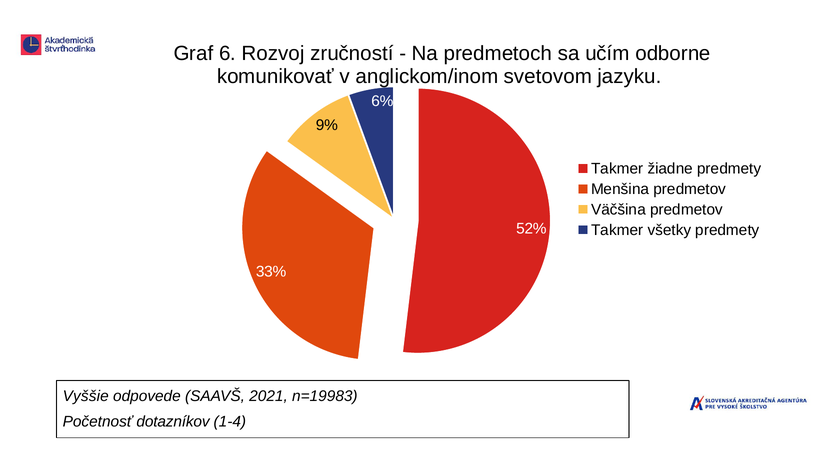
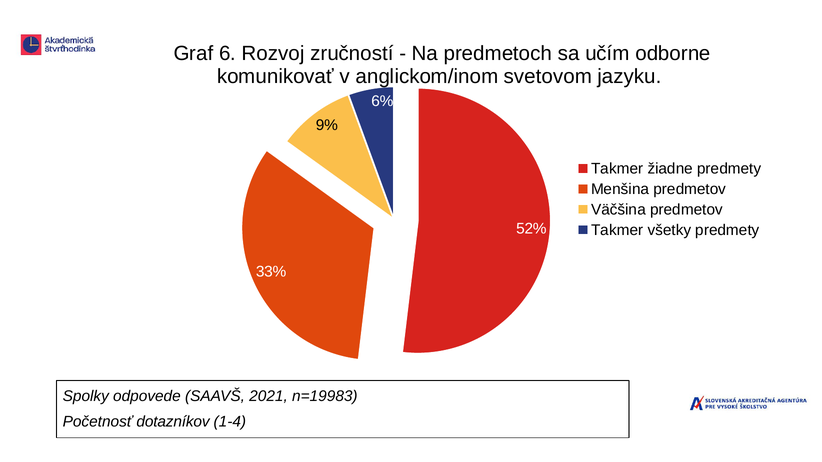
Vyššie: Vyššie -> Spolky (86, 397)
